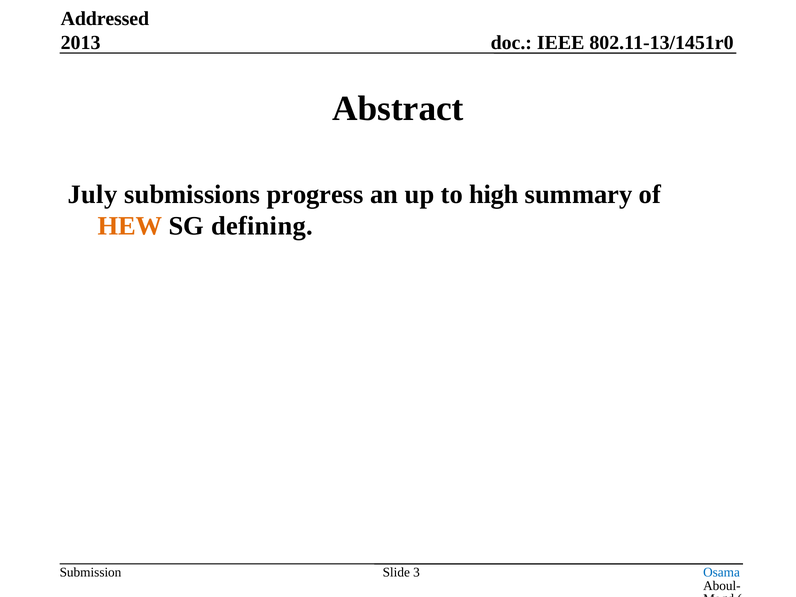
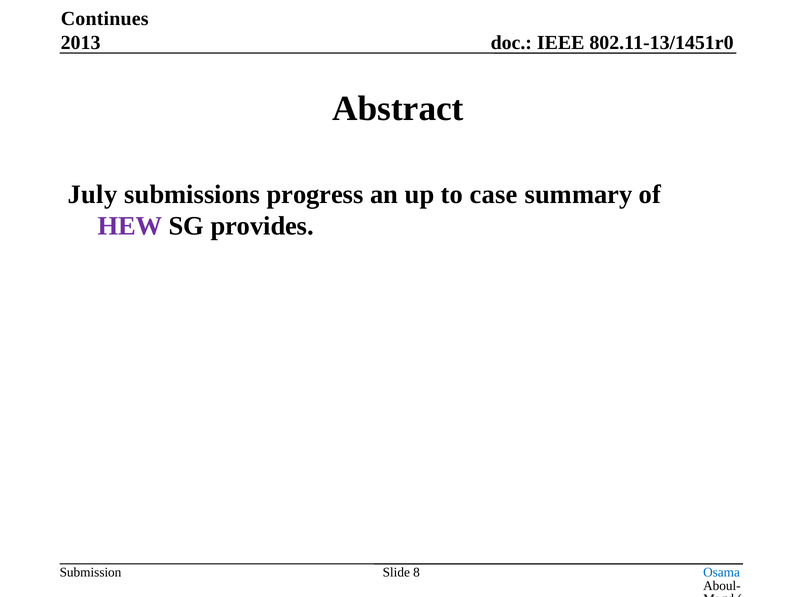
Addressed: Addressed -> Continues (105, 19)
high: high -> case (494, 194)
HEW colour: orange -> purple (130, 226)
defining: defining -> provides (262, 226)
3: 3 -> 8 (417, 573)
